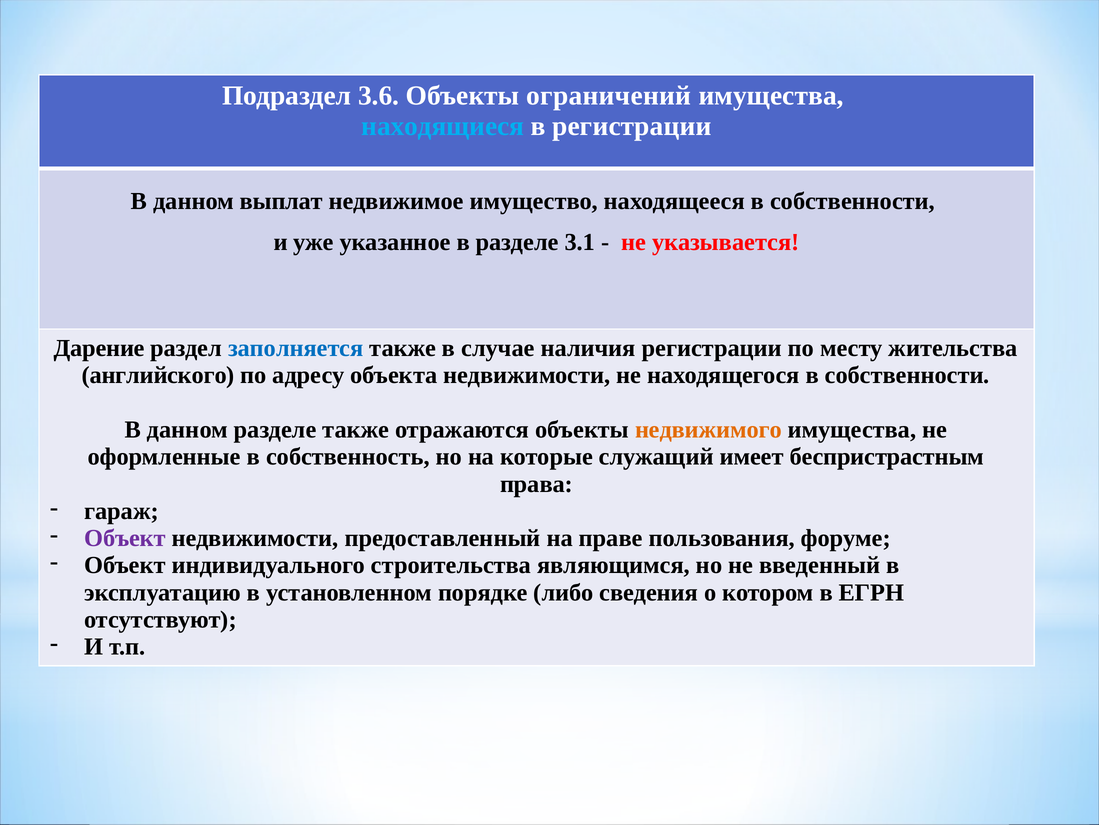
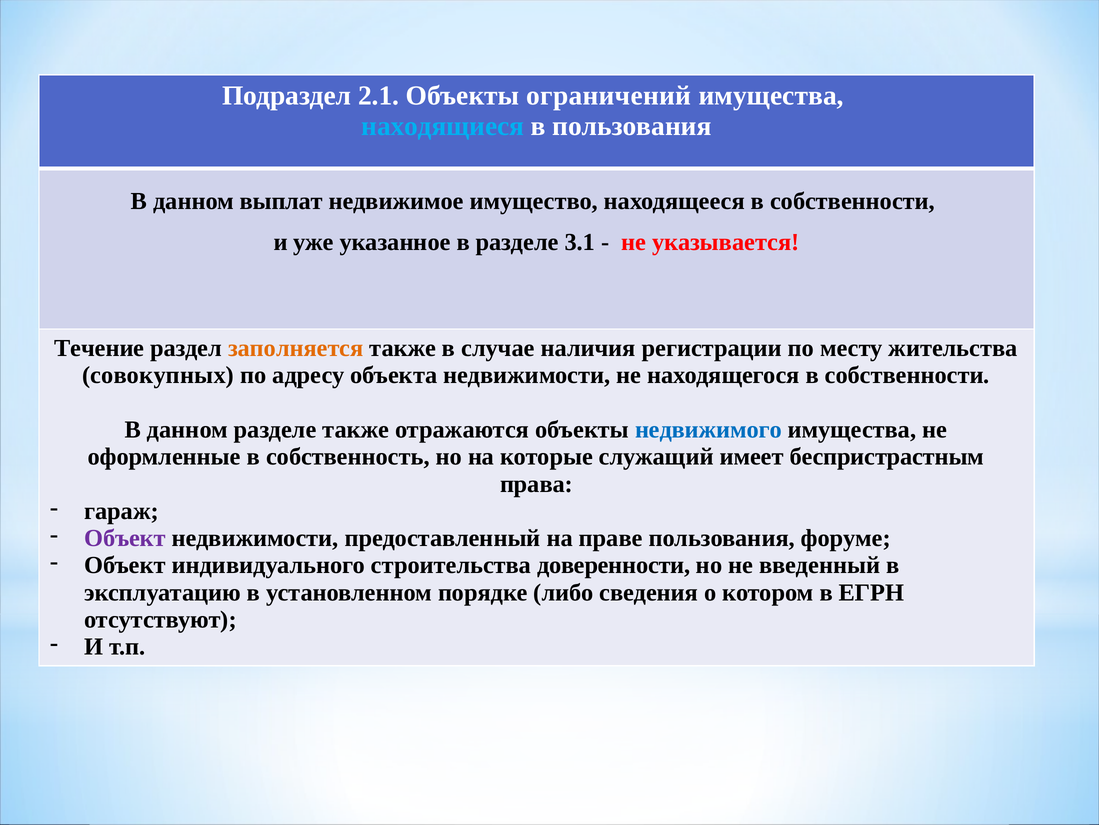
3.6: 3.6 -> 2.1 (379, 96)
в регистрации: регистрации -> пользования (632, 126)
Дарение: Дарение -> Течение (99, 348)
заполняется colour: blue -> orange (296, 348)
английского: английского -> совокупных (158, 375)
недвижимого colour: orange -> blue (708, 429)
являющимся: являющимся -> доверенности (614, 565)
